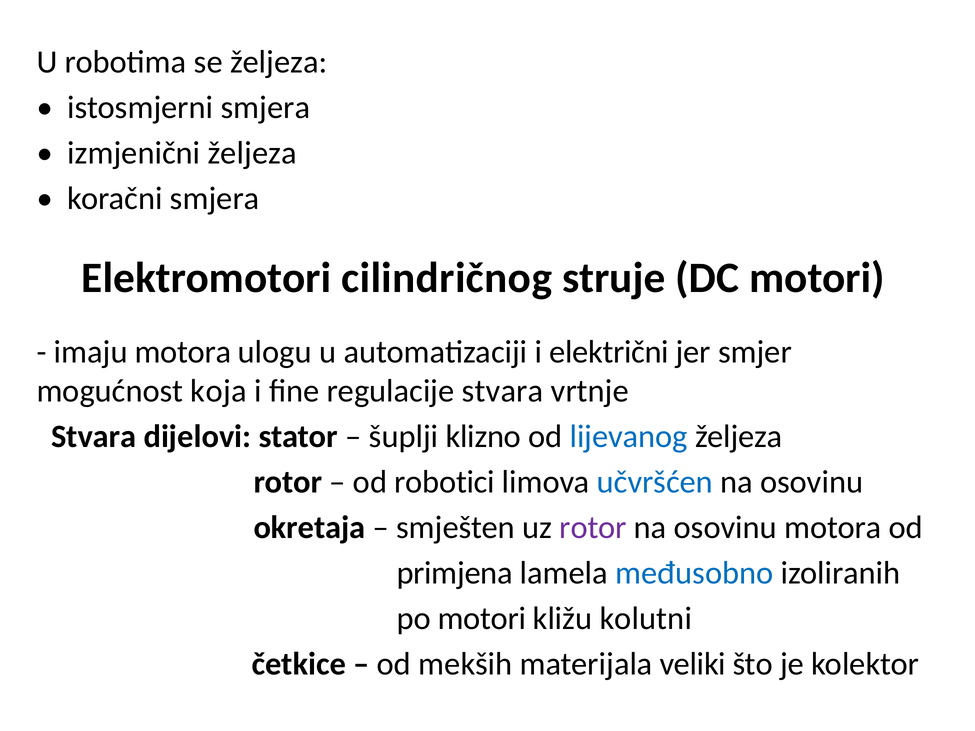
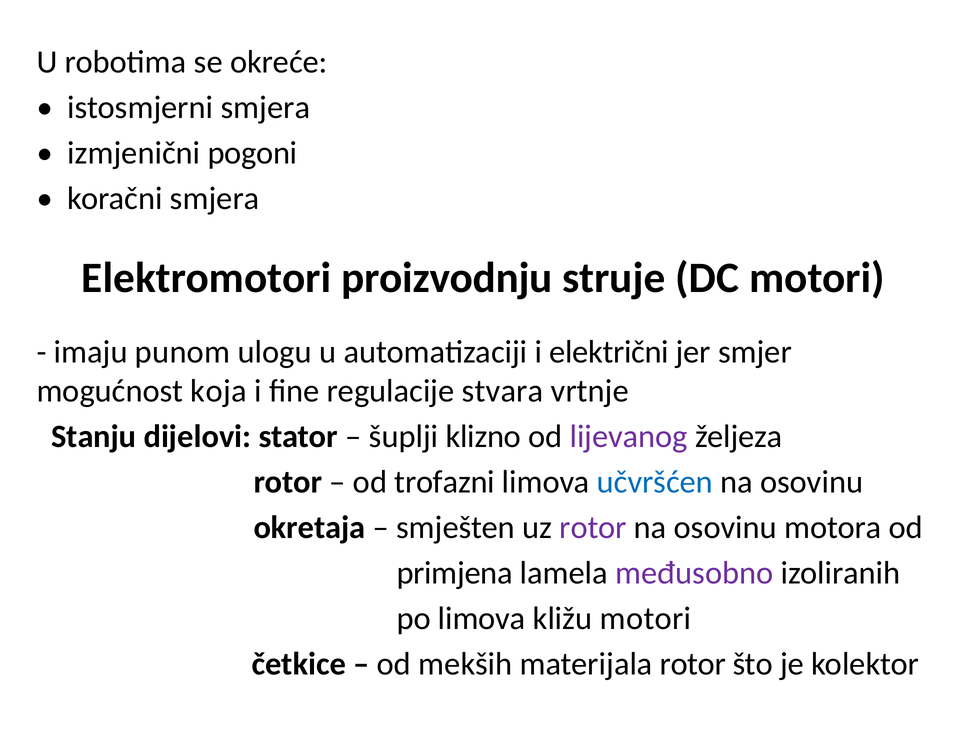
se željeza: željeza -> okreće (279, 62)
izmjenični željeza: željeza -> pogoni (252, 153)
cilindričnog: cilindričnog -> proizvodnju (447, 278)
imaju motora: motora -> punom (183, 352)
Stvara: Stvara -> Stanju (94, 437)
lijevanog colour: blue -> purple (629, 437)
robotici: robotici -> trofazni (445, 482)
međusobno colour: blue -> purple (694, 573)
po motori: motori -> limova (482, 619)
kližu kolutni: kolutni -> motori (646, 619)
materijala veliki: veliki -> rotor (693, 664)
